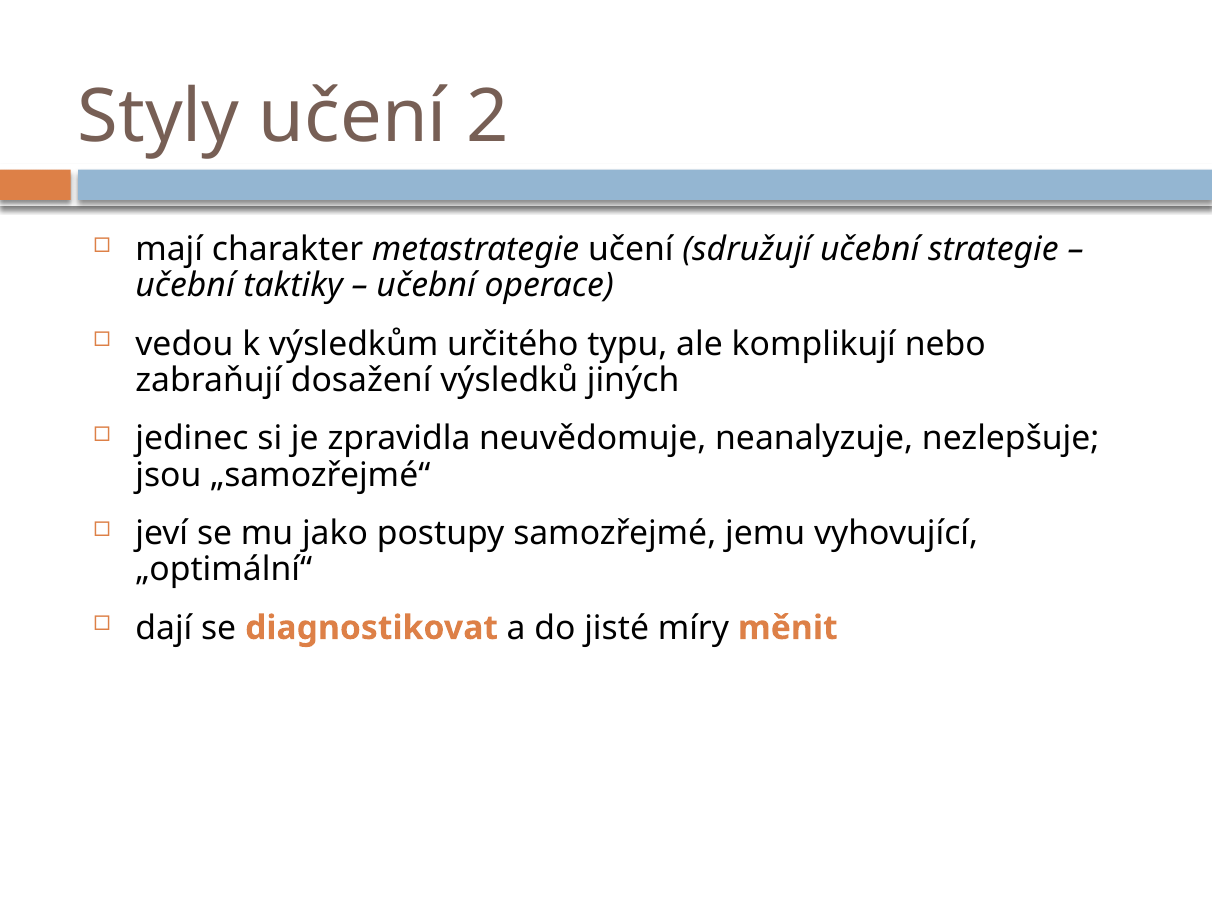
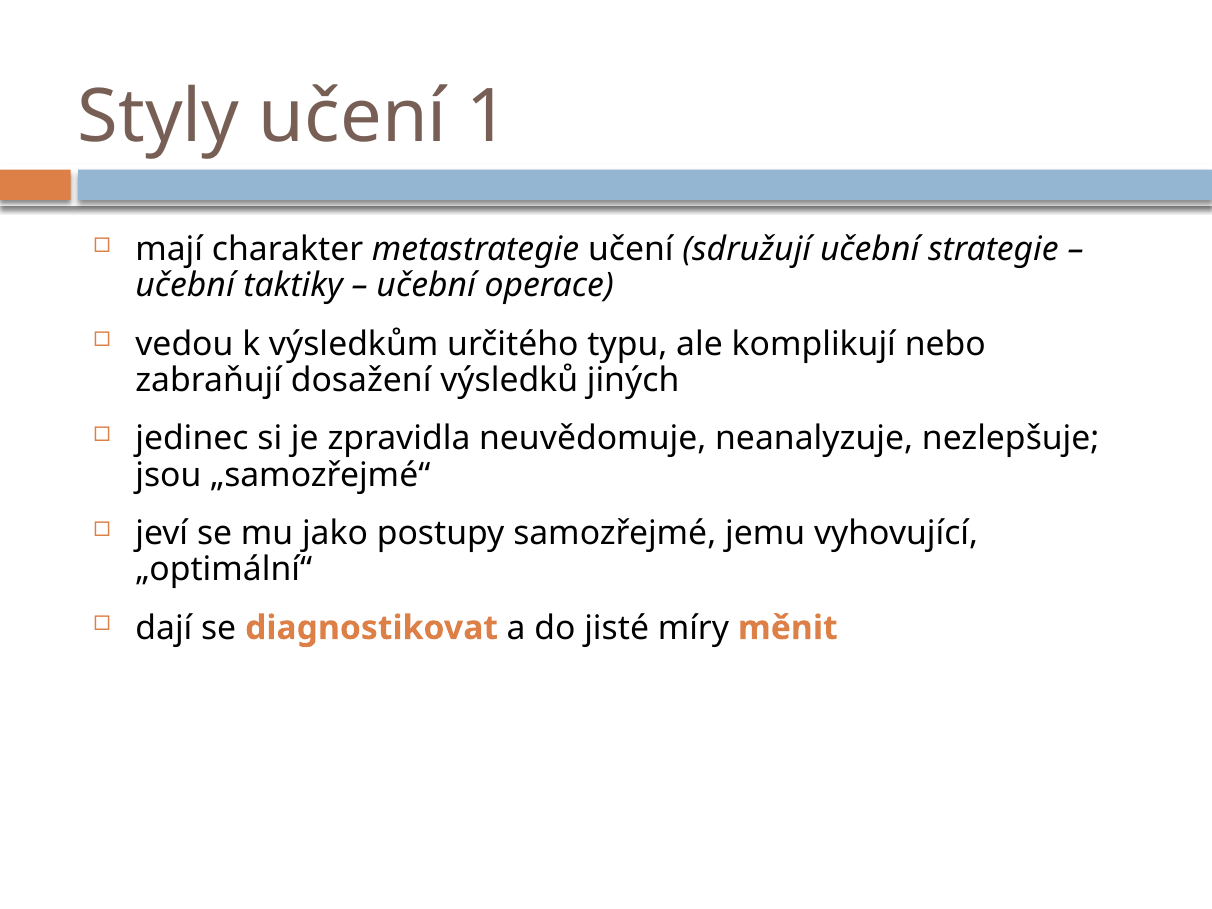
2: 2 -> 1 (487, 117)
